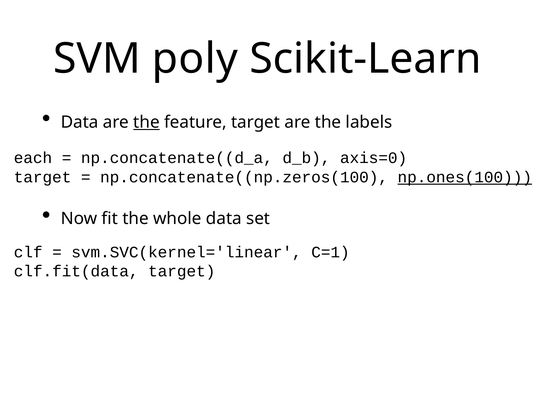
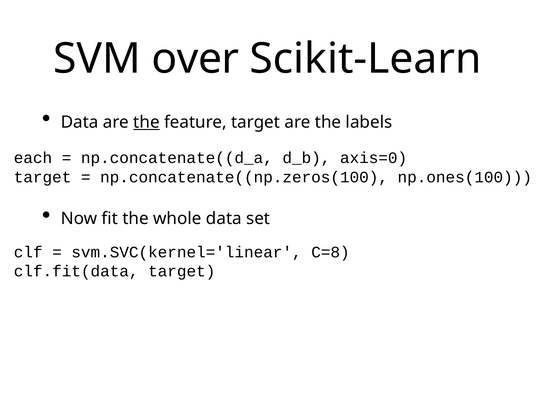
poly: poly -> over (195, 59)
np.ones(100 underline: present -> none (465, 177)
C=1: C=1 -> C=8 (330, 253)
